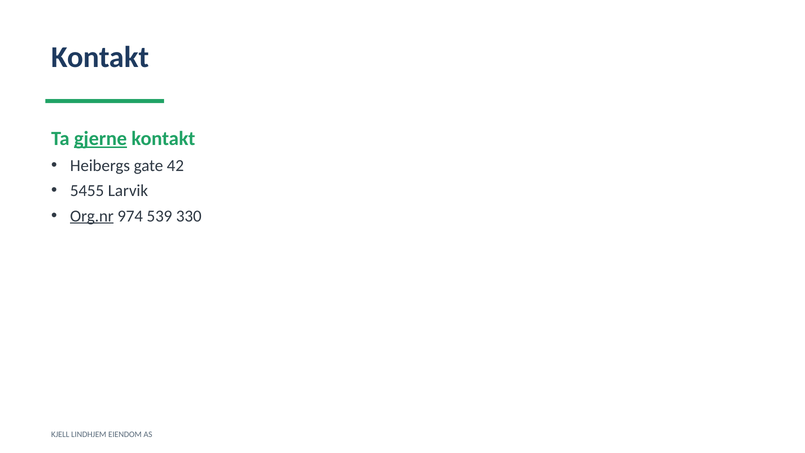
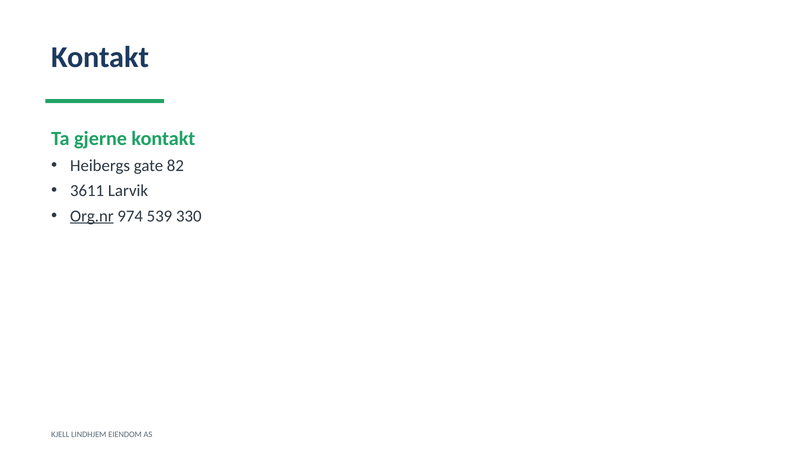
gjerne underline: present -> none (101, 139)
42: 42 -> 82 (175, 166)
5455: 5455 -> 3611 (87, 191)
